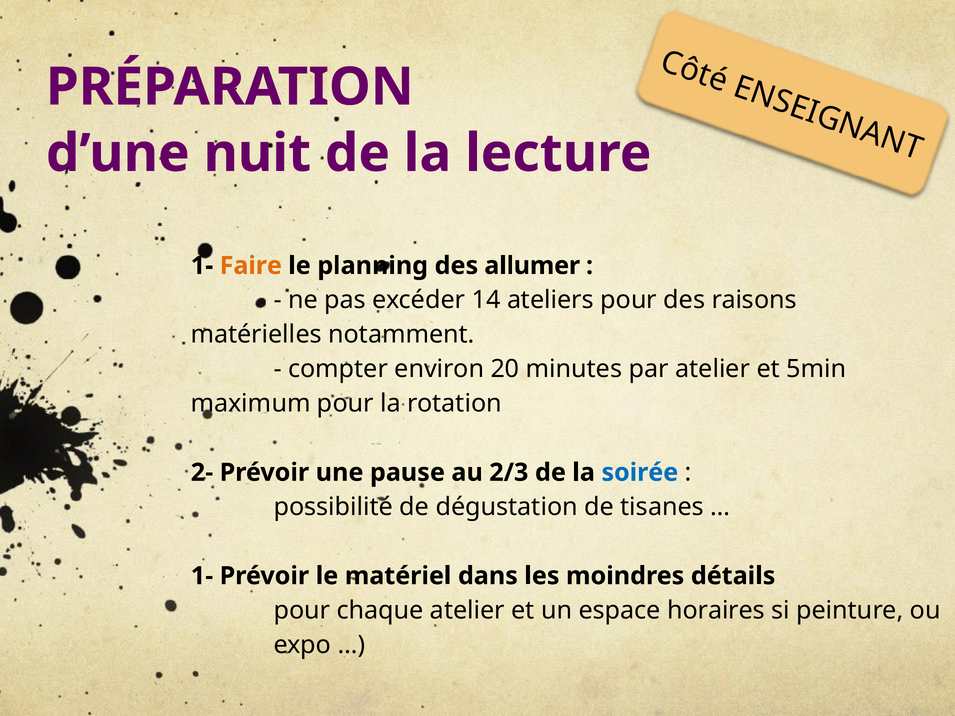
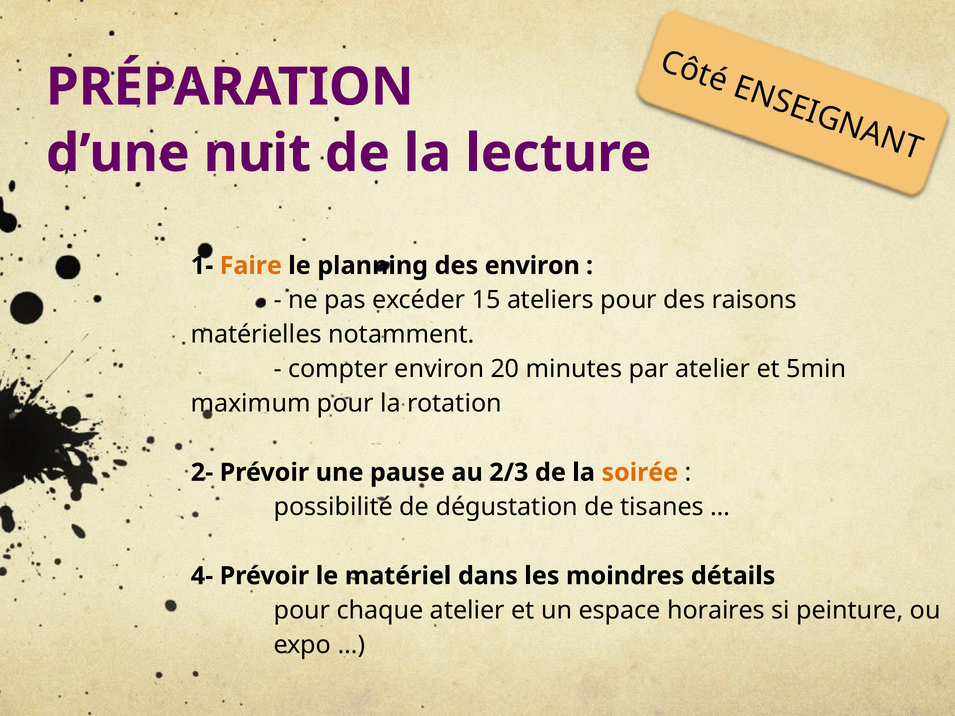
des allumer: allumer -> environ (532, 266)
14: 14 -> 15 (486, 300)
soirée colour: blue -> orange (640, 473)
1-: 1- -> 4- (202, 576)
